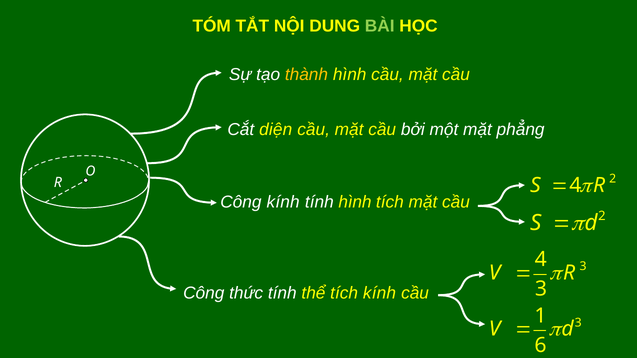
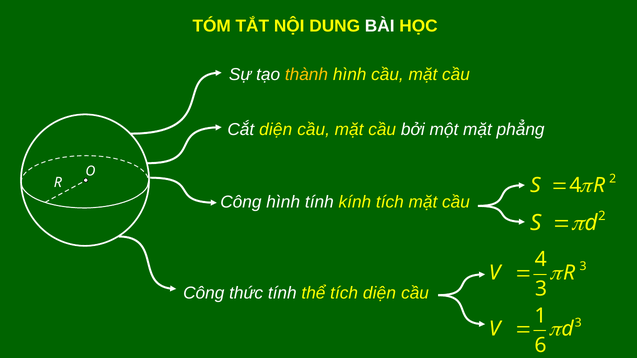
BÀI colour: light green -> white (380, 26)
Công kính: kính -> hình (283, 202)
tính hình: hình -> kính (355, 202)
tích kính: kính -> diện (380, 293)
